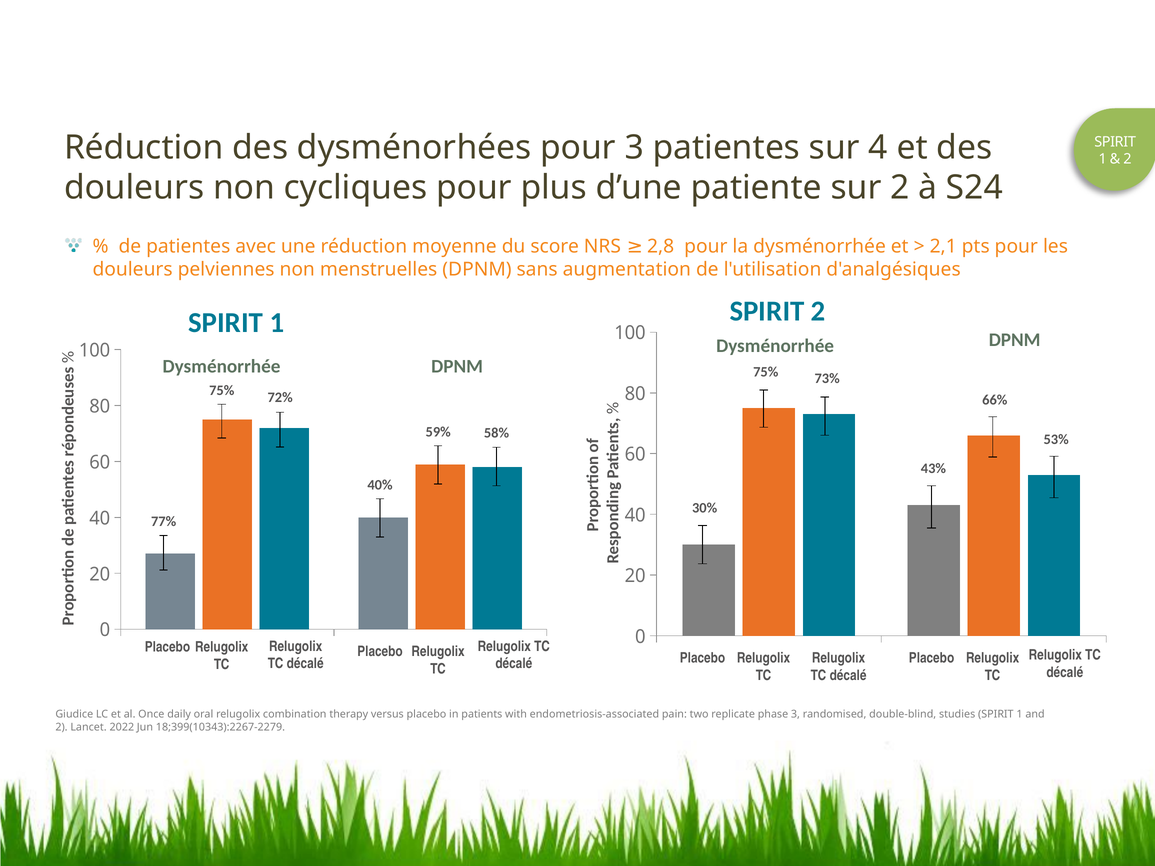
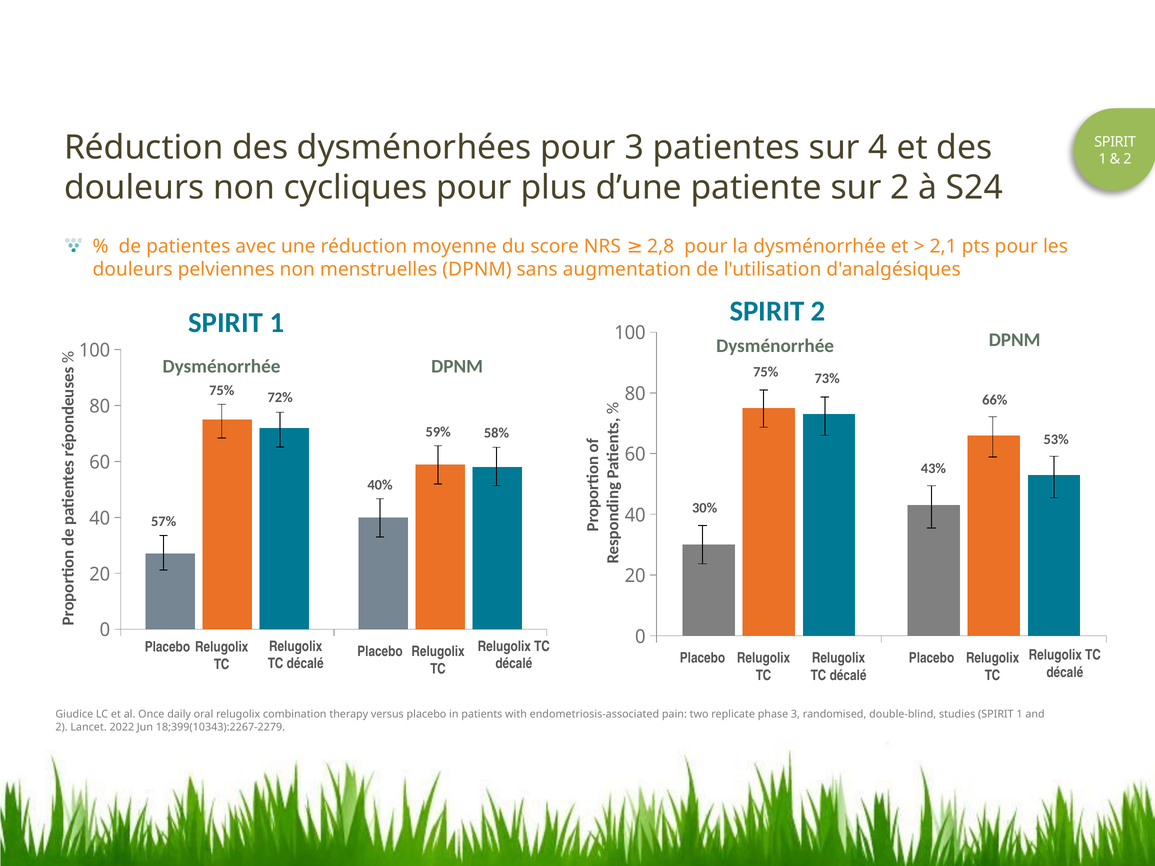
77%: 77% -> 57% (164, 521)
